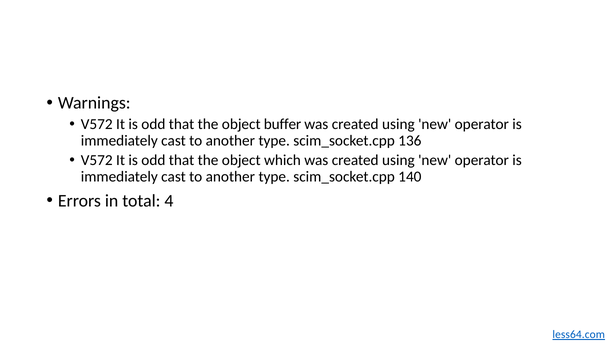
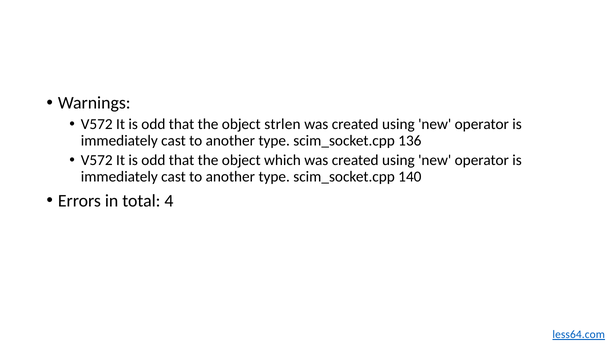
buffer: buffer -> strlen (282, 124)
